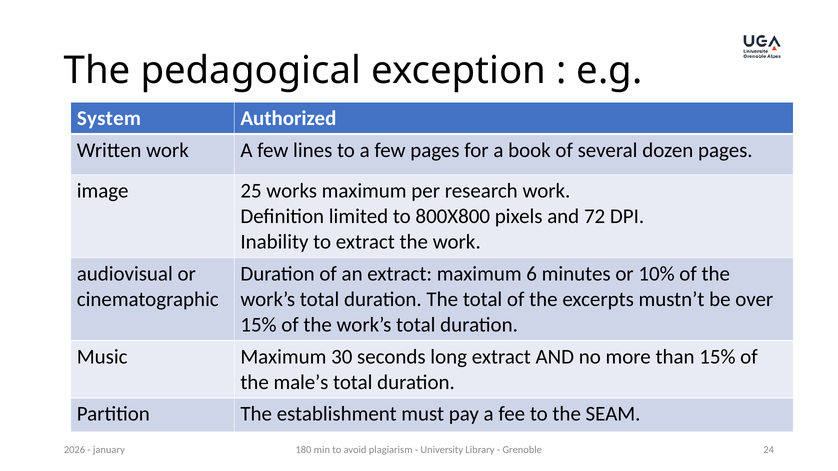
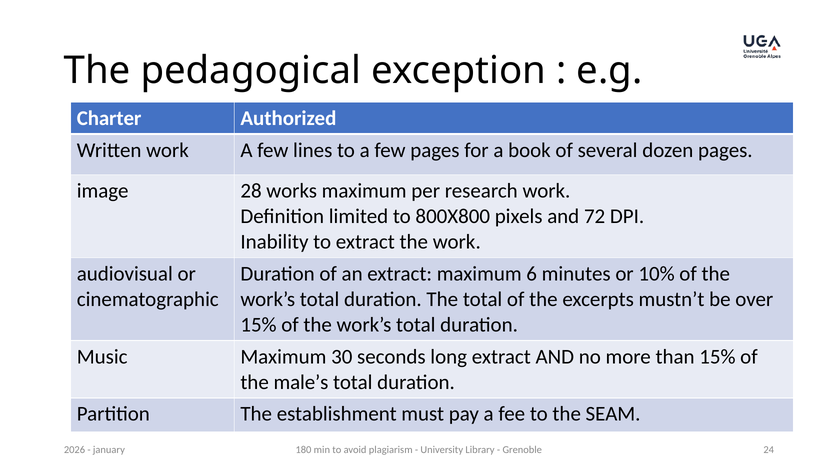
System: System -> Charter (109, 118)
25: 25 -> 28 (251, 191)
